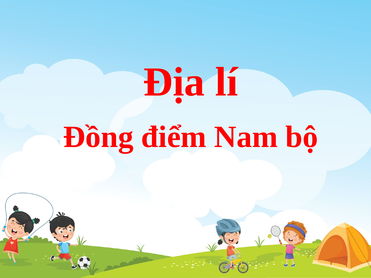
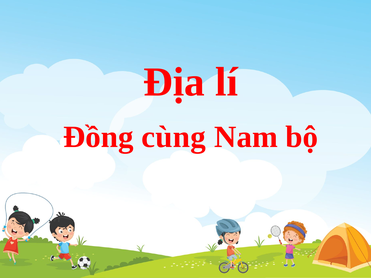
điểm: điểm -> cùng (174, 137)
